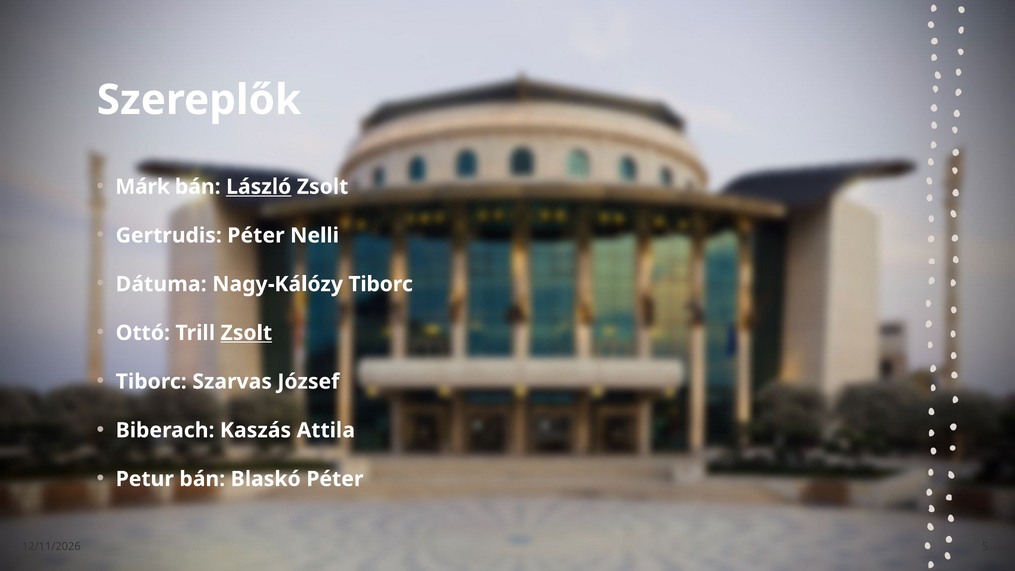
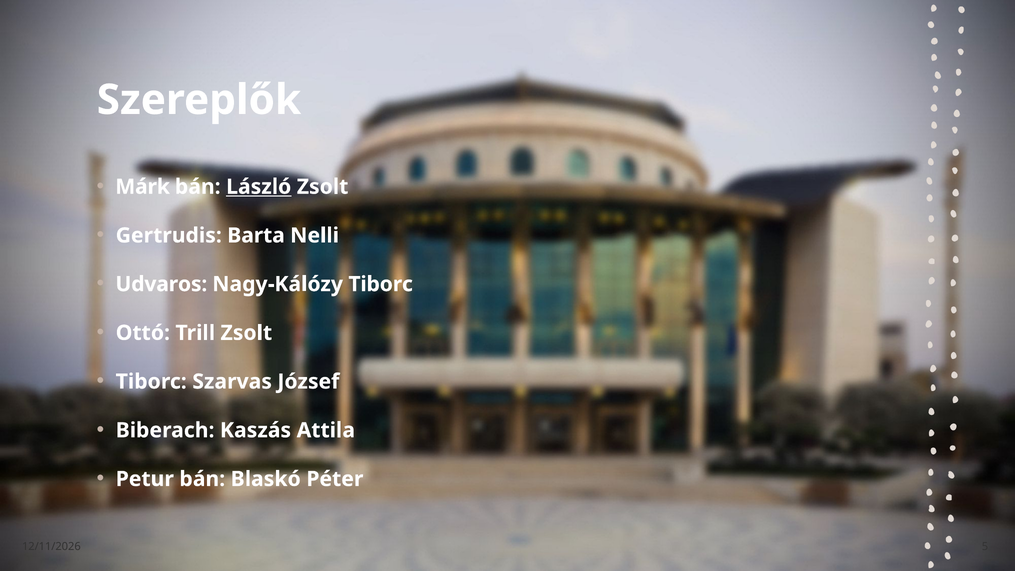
Gertrudis Péter: Péter -> Barta (256, 235)
Dátuma: Dátuma -> Udvaros (161, 284)
Zsolt underline: present -> none (246, 333)
